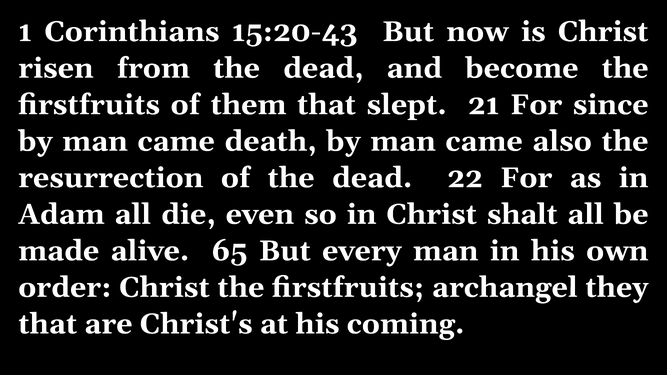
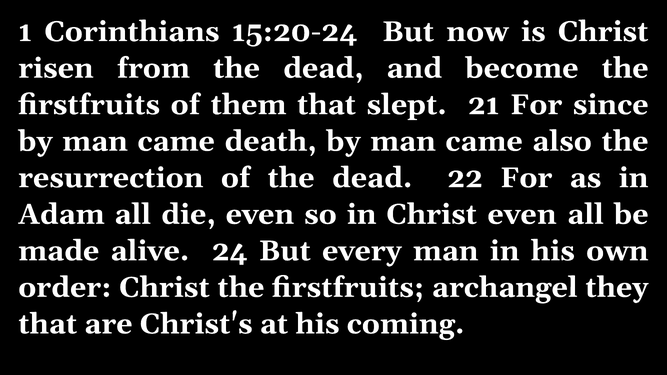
15:20-43: 15:20-43 -> 15:20-24 (295, 32)
Christ shalt: shalt -> even (522, 214)
65: 65 -> 24 (230, 251)
